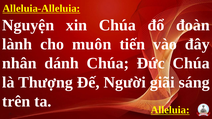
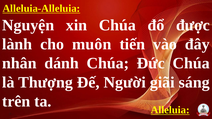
đoàn: đoàn -> được (193, 25)
